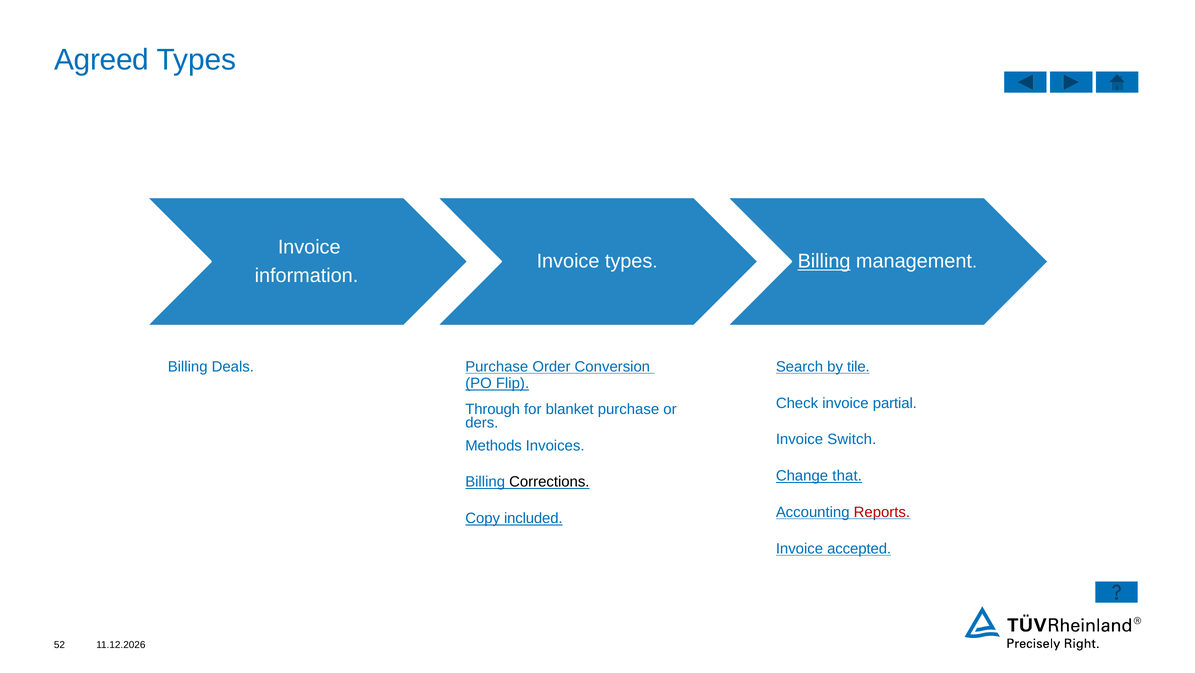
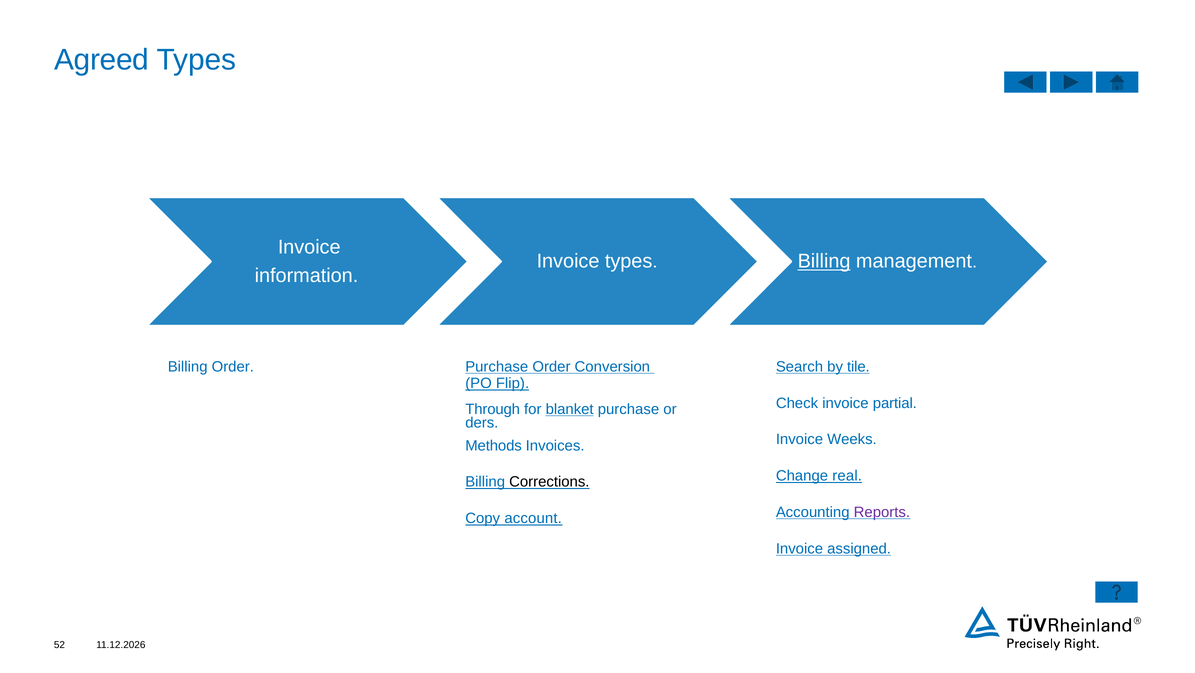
Billing Deals: Deals -> Order (233, 366)
blanket underline: none -> present (570, 409)
Switch: Switch -> Weeks (852, 439)
that: that -> real (847, 476)
Reports colour: red -> purple (882, 512)
included: included -> account (533, 518)
accepted: accepted -> assigned (859, 548)
